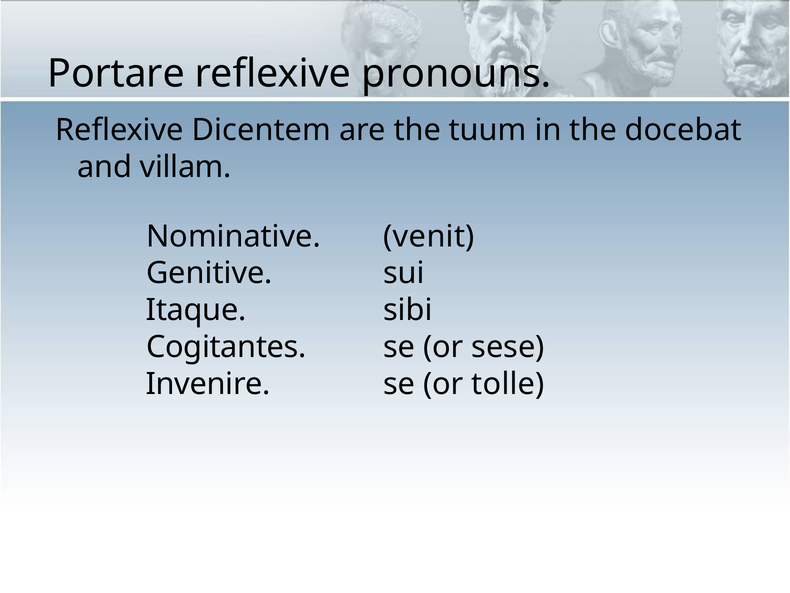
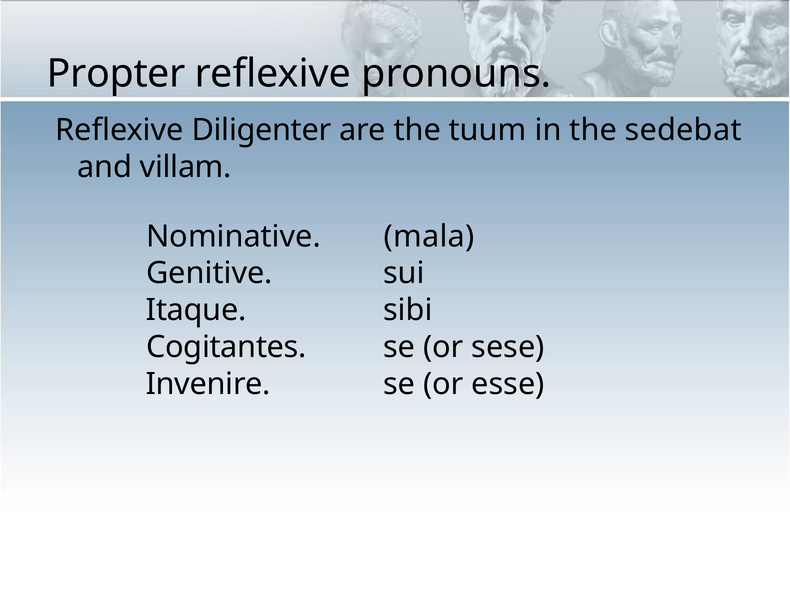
Portare: Portare -> Propter (116, 74)
Dicentem: Dicentem -> Diligenter (262, 130)
docebat: docebat -> sedebat (683, 130)
venit: venit -> mala (429, 236)
tolle: tolle -> esse (508, 384)
